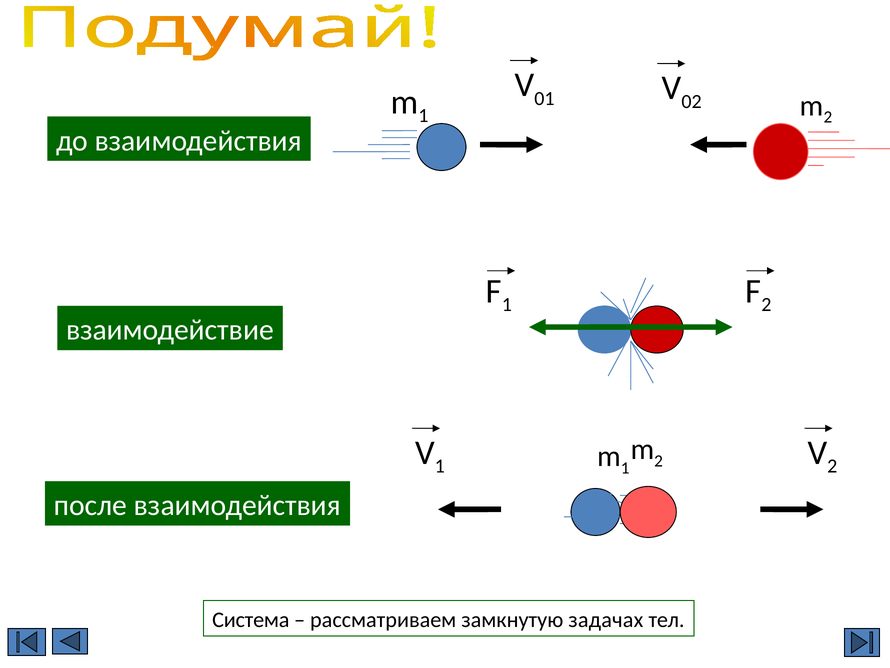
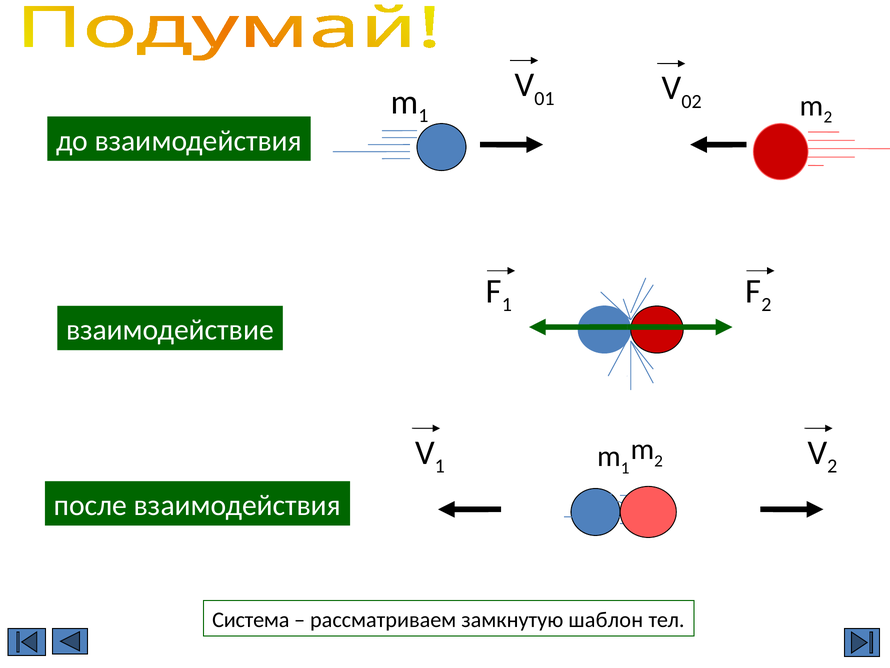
задачах: задачах -> шаблон (606, 619)
